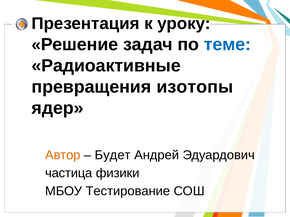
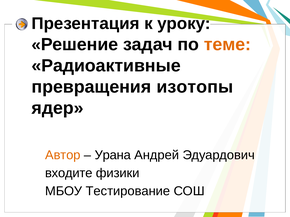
теме colour: blue -> orange (227, 45)
Будет: Будет -> Урана (113, 155)
частица: частица -> входите (69, 173)
